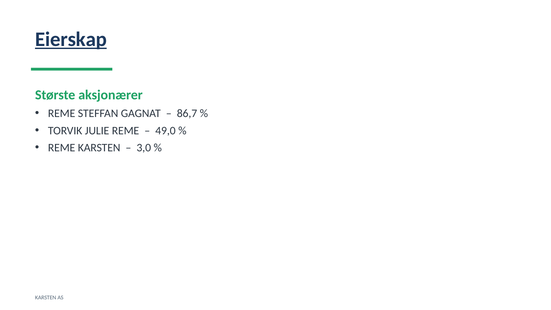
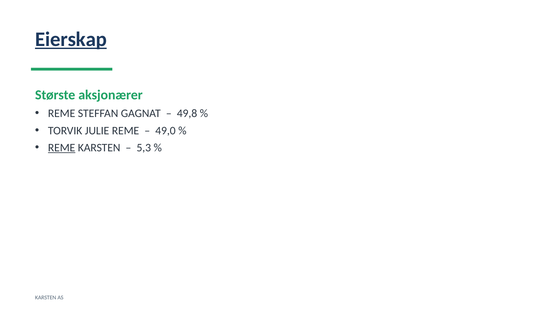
86,7: 86,7 -> 49,8 (187, 113)
REME underline: none -> present (62, 148)
3,0: 3,0 -> 5,3 (144, 148)
